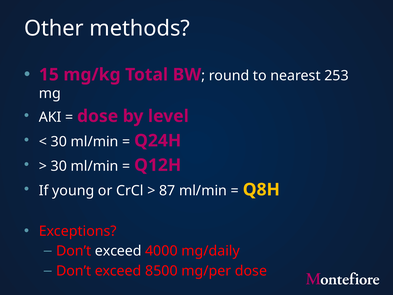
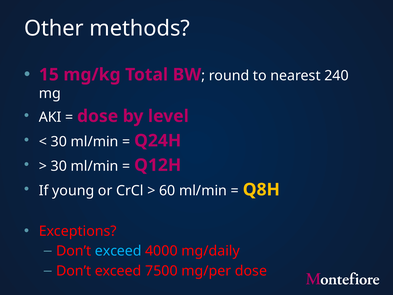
253: 253 -> 240 (336, 76)
87: 87 -> 60 (167, 191)
exceed colour: white -> light blue (118, 251)
8500: 8500 -> 7500 (161, 271)
